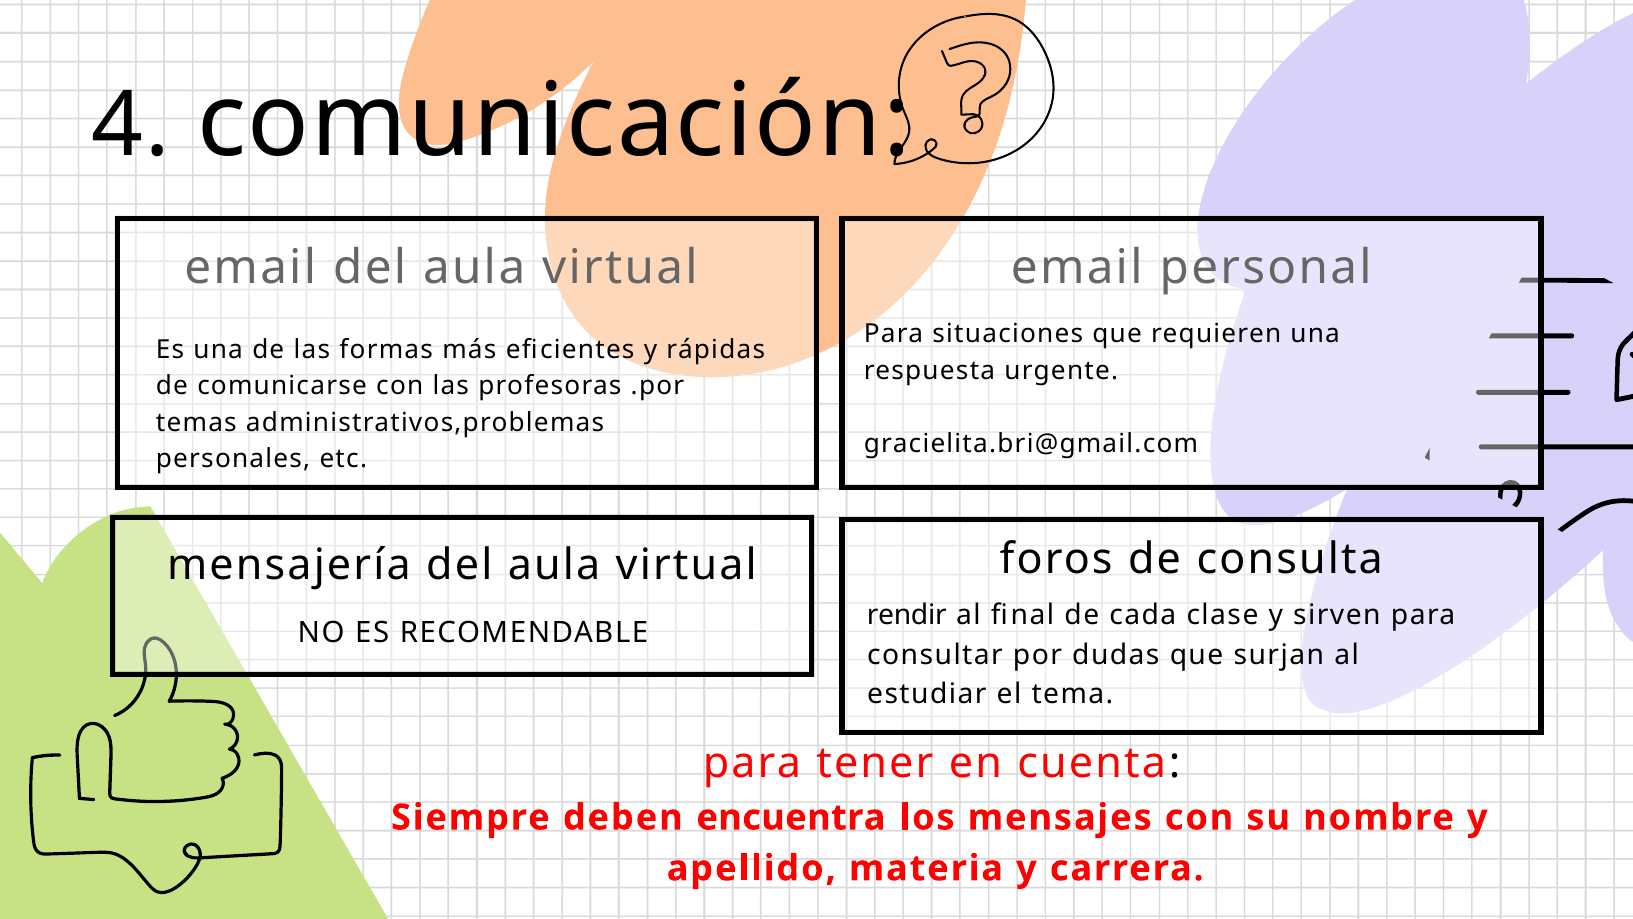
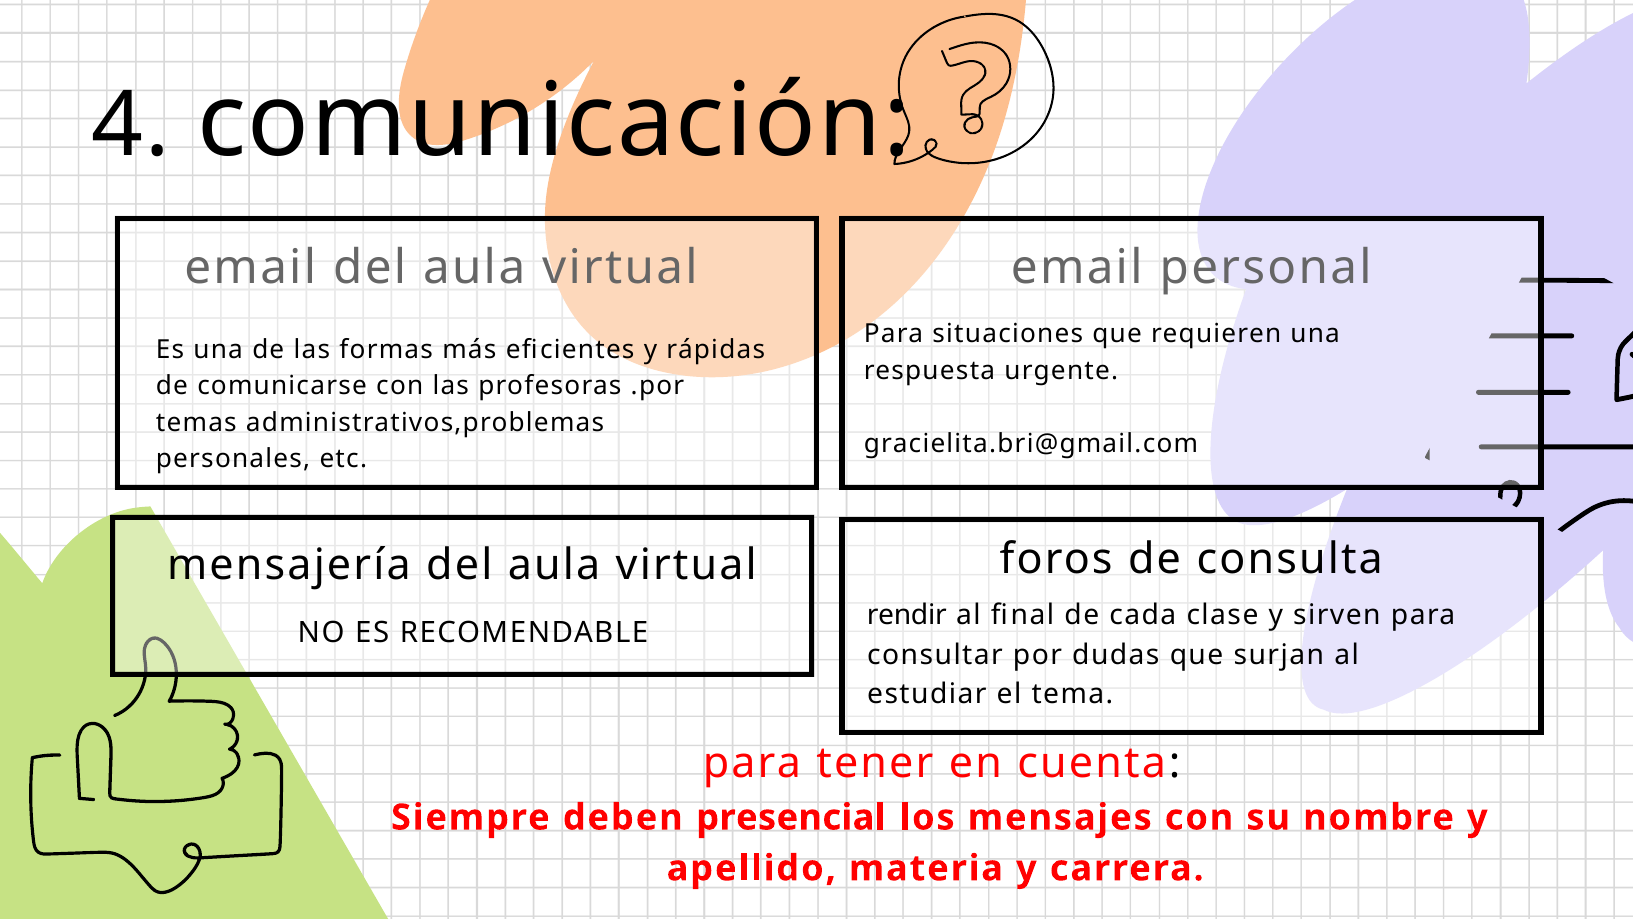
encuentra: encuentra -> presencial (791, 817)
